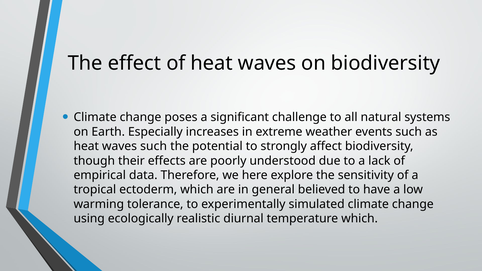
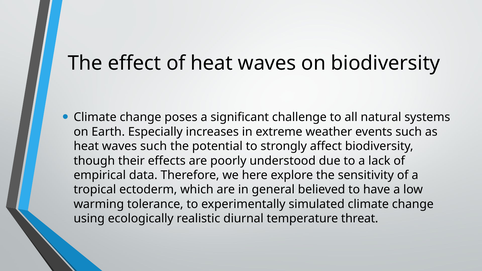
temperature which: which -> threat (360, 219)
